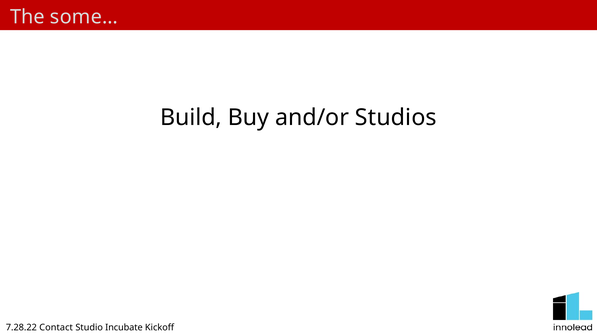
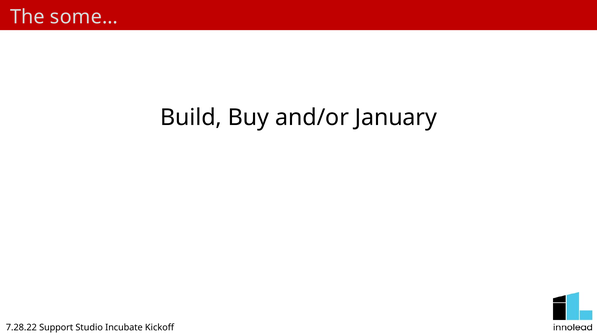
Studios: Studios -> January (396, 117)
Contact: Contact -> Support (56, 327)
